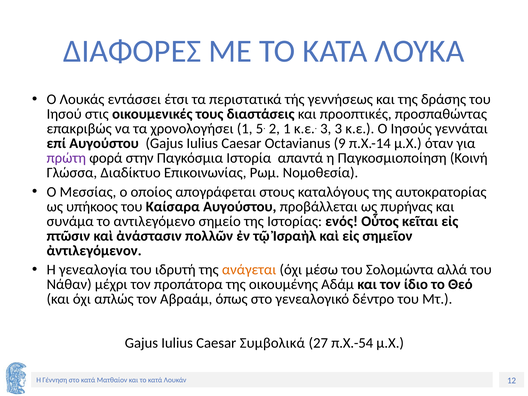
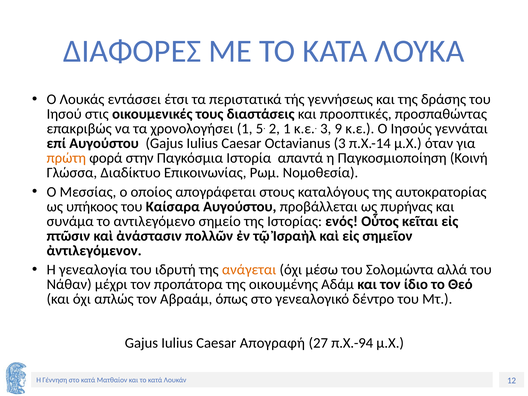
3 3: 3 -> 9 (338, 129)
Octavianus 9: 9 -> 3 (340, 143)
πρώτη colour: purple -> orange (66, 158)
Συμβολικά: Συμβολικά -> Απογραφή (272, 343)
π.Χ.-54: π.Χ.-54 -> π.Χ.-94 (352, 343)
